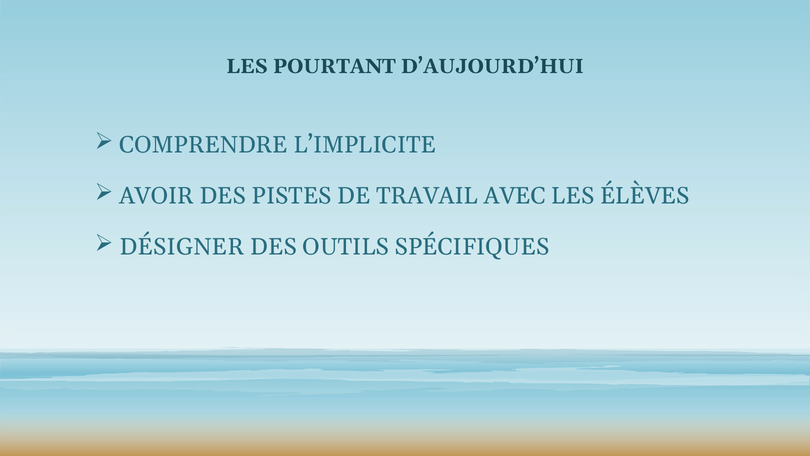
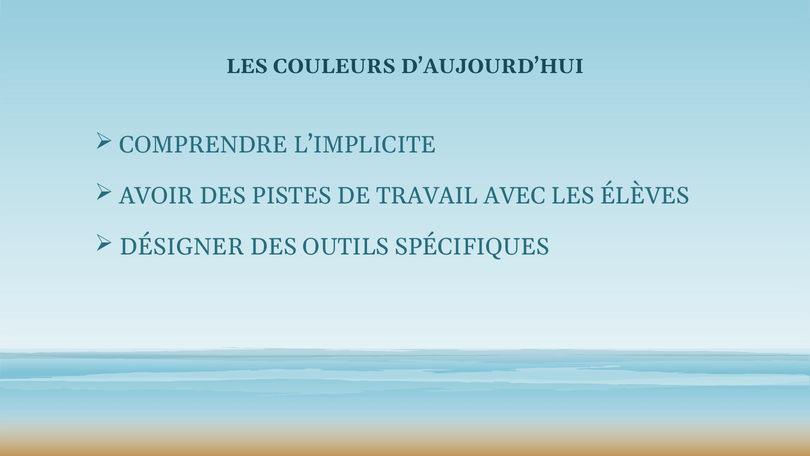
POURTANT: POURTANT -> COULEURS (334, 66)
